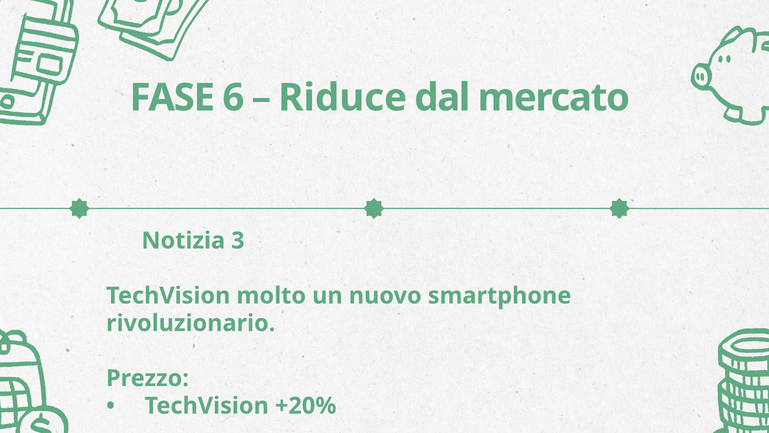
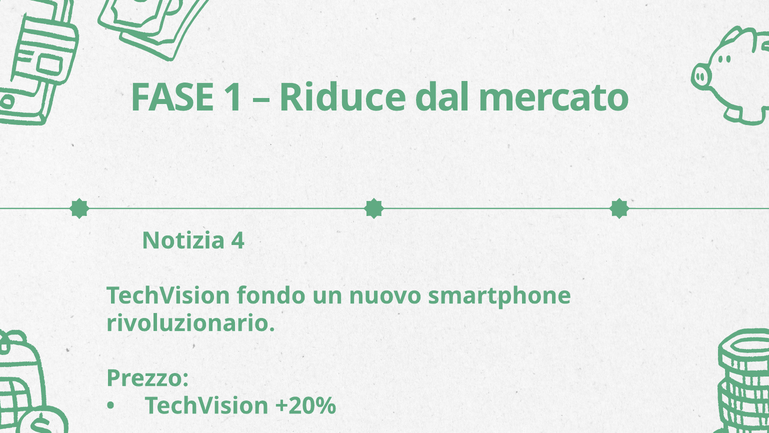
6: 6 -> 1 (233, 98)
3: 3 -> 4 (238, 240)
molto: molto -> fondo (271, 295)
